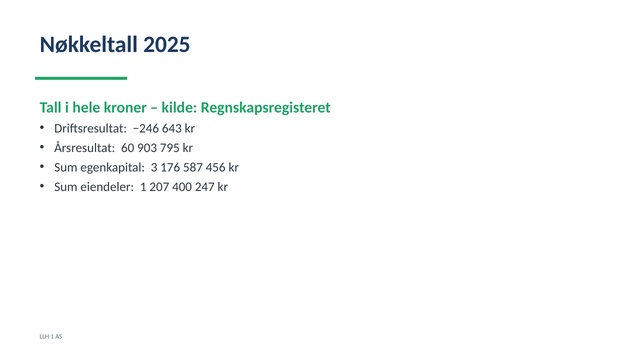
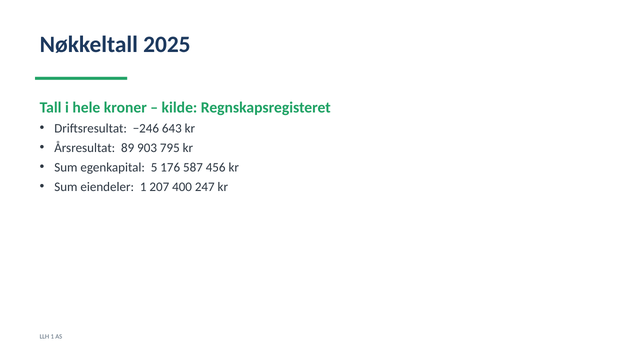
60: 60 -> 89 (128, 148)
3: 3 -> 5 (154, 167)
